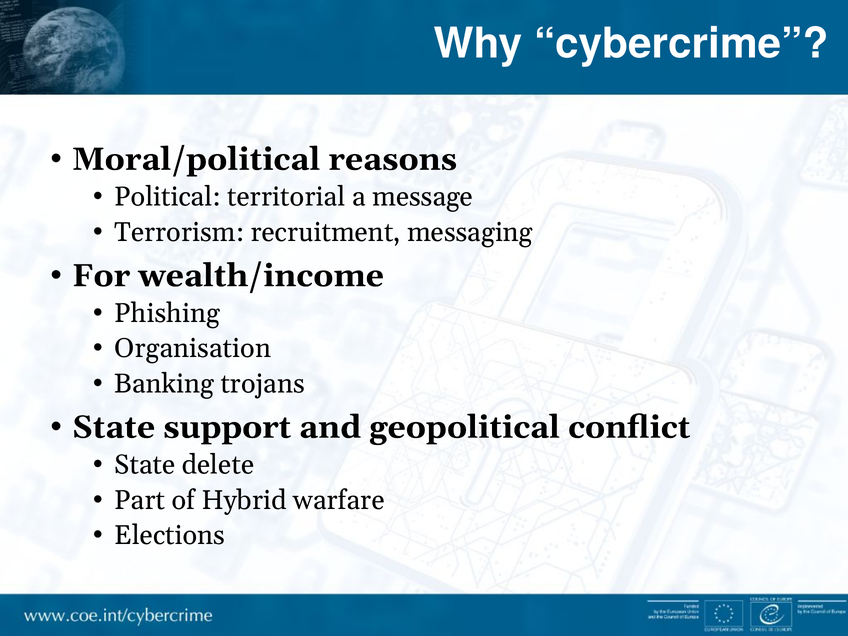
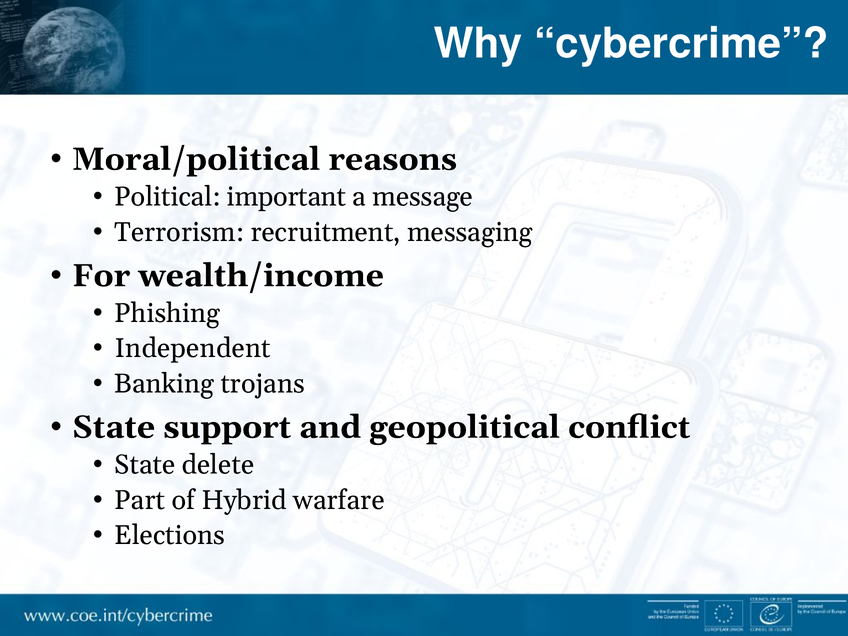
territorial: territorial -> important (286, 197)
Organisation: Organisation -> Independent (193, 349)
